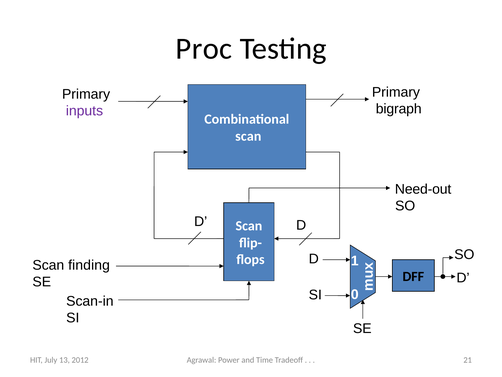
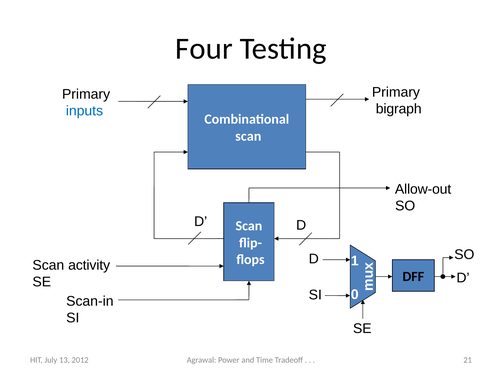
Proc: Proc -> Four (204, 49)
inputs colour: purple -> blue (84, 111)
Need-out: Need-out -> Allow-out (423, 189)
finding: finding -> activity (89, 265)
